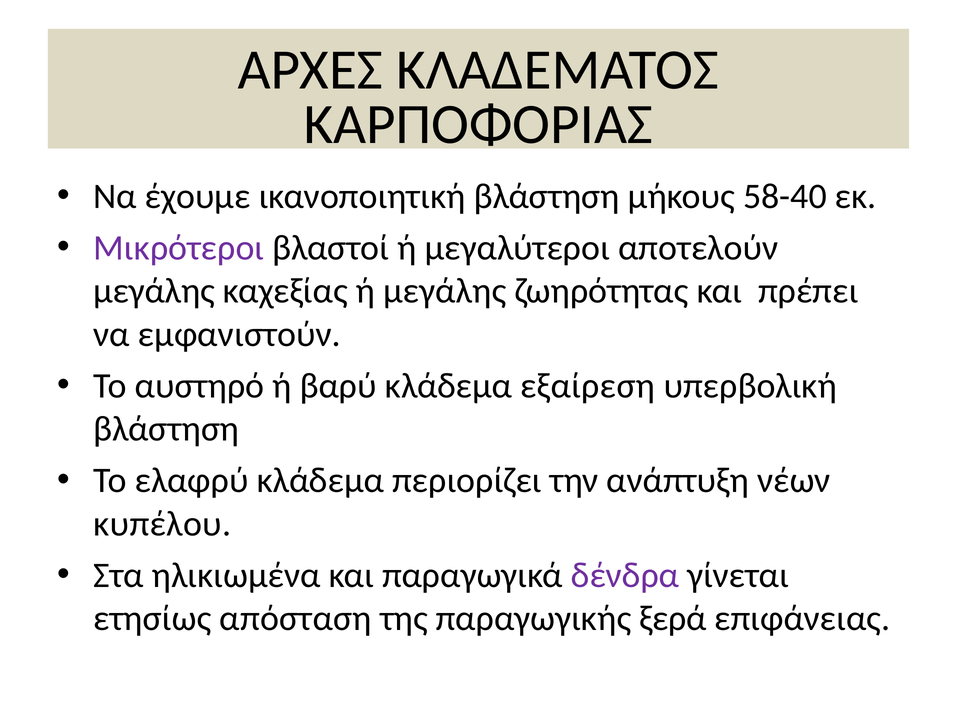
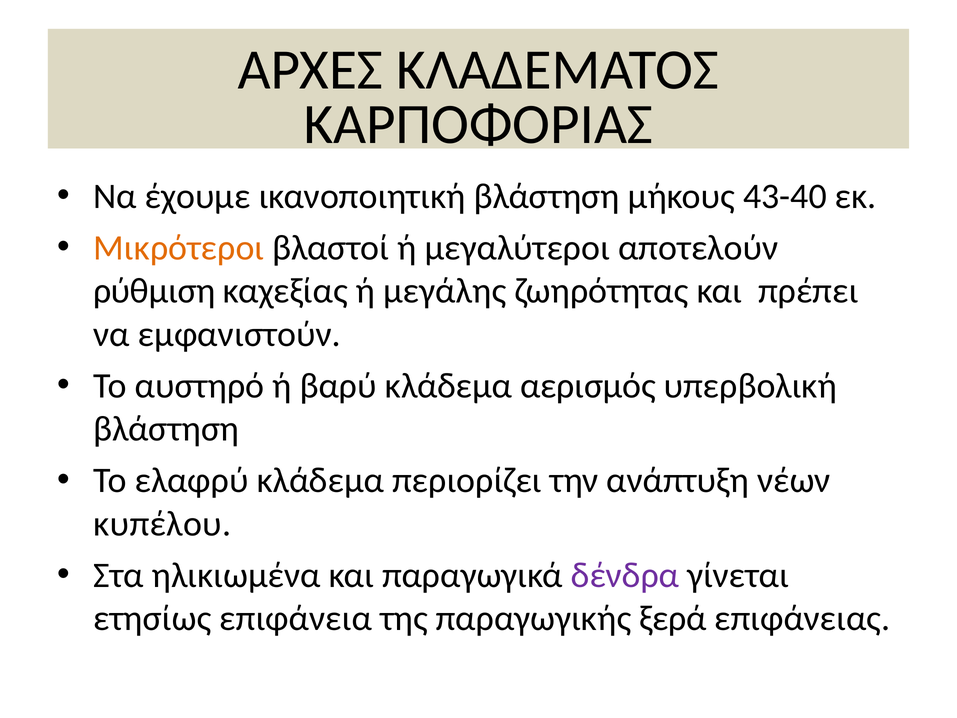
58-40: 58-40 -> 43-40 (785, 196)
Μικρότεροι colour: purple -> orange (179, 248)
μεγάλης: μεγάλης -> ρύθμιση (154, 291)
εξαίρεση: εξαίρεση -> αερισμός (588, 386)
απόσταση: απόσταση -> επιφάνεια (296, 618)
